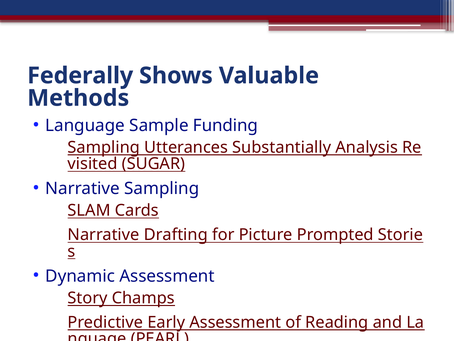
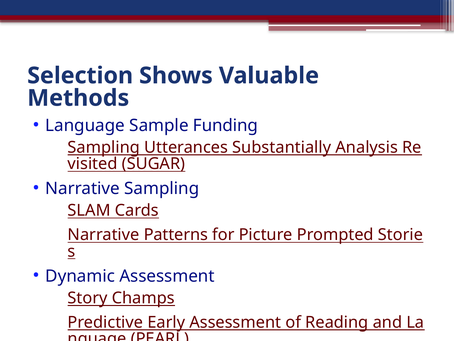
Federally: Federally -> Selection (80, 76)
Drafting: Drafting -> Patterns (176, 235)
